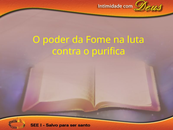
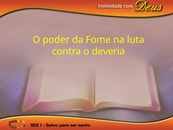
purifica: purifica -> deveria (108, 51)
